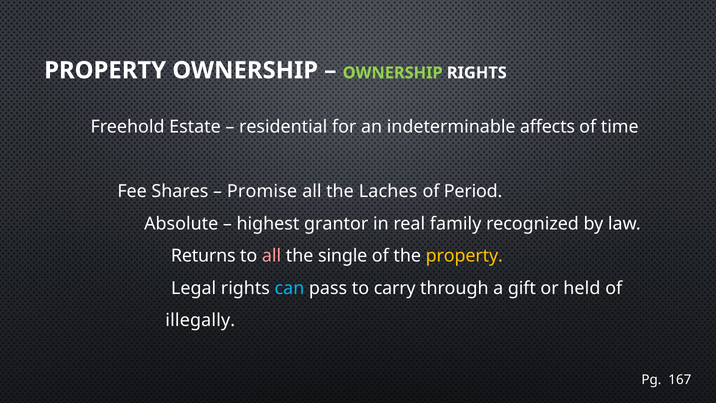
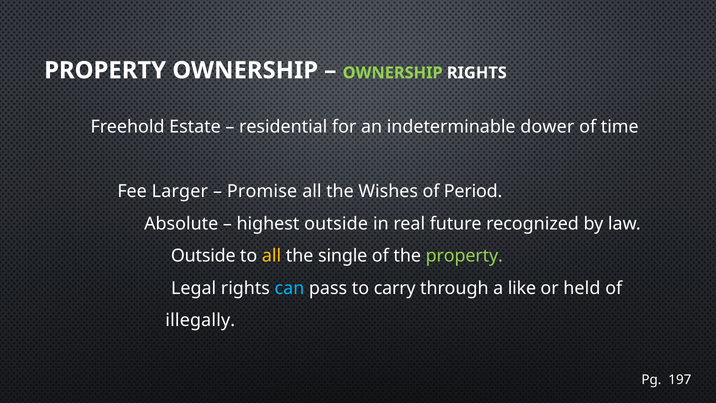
affects: affects -> dower (547, 127)
Shares: Shares -> Larger (180, 191)
Laches: Laches -> Wishes (388, 191)
highest grantor: grantor -> outside (336, 224)
family: family -> future (456, 224)
Returns: Returns -> Outside (203, 256)
all colour: pink -> yellow (272, 256)
property colour: yellow -> light green (464, 256)
gift: gift -> like (522, 288)
167: 167 -> 197 (680, 379)
